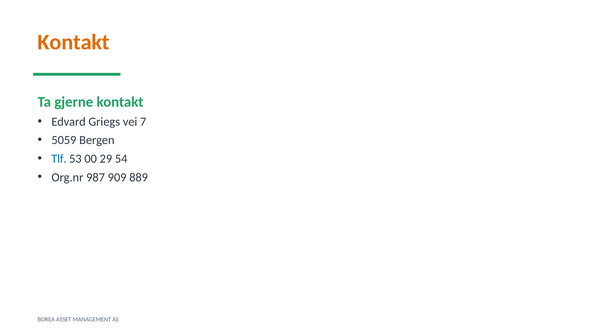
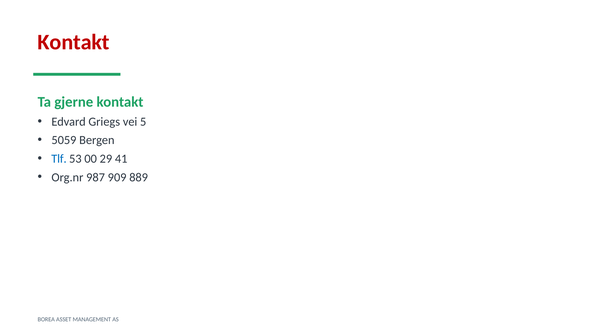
Kontakt colour: orange -> red (74, 42)
7: 7 -> 5 (143, 122)
54: 54 -> 41 (121, 158)
